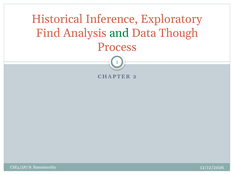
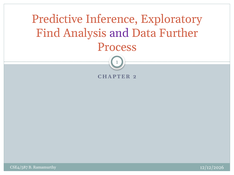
Historical: Historical -> Predictive (57, 19)
and colour: green -> purple (119, 33)
Though: Though -> Further (179, 33)
